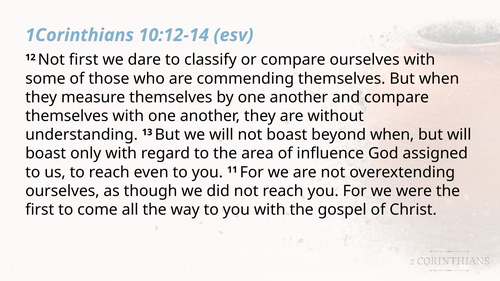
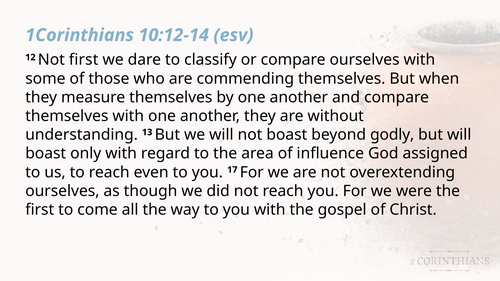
beyond when: when -> godly (392, 135)
11: 11 -> 17 (232, 170)
